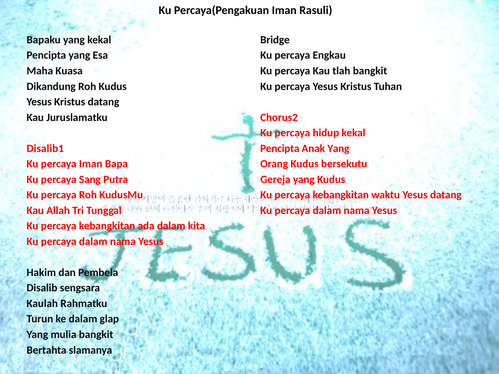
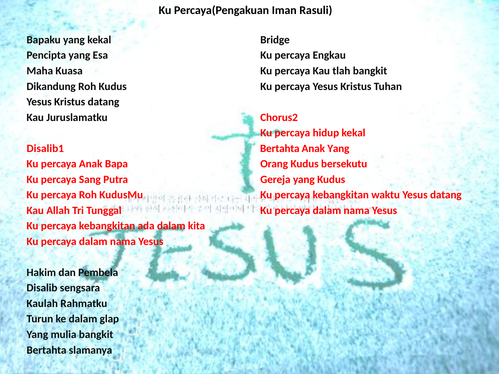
Pencipta: Pencipta -> Bertahta (280, 148)
percaya Iman: Iman -> Anak (91, 164)
